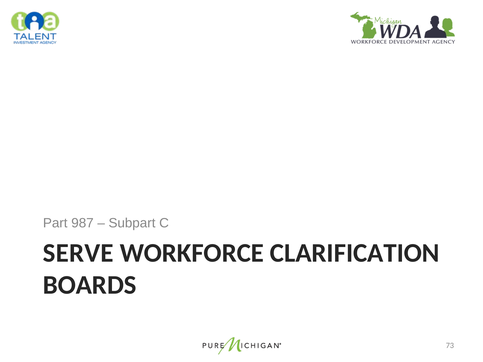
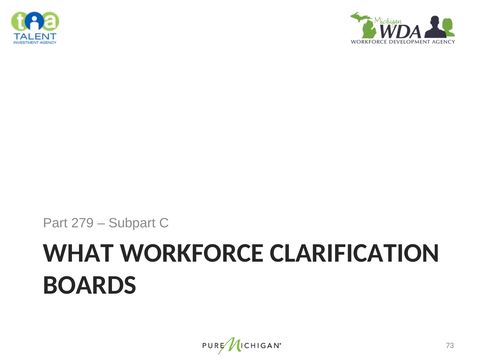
987: 987 -> 279 (82, 223)
SERVE: SERVE -> WHAT (78, 253)
